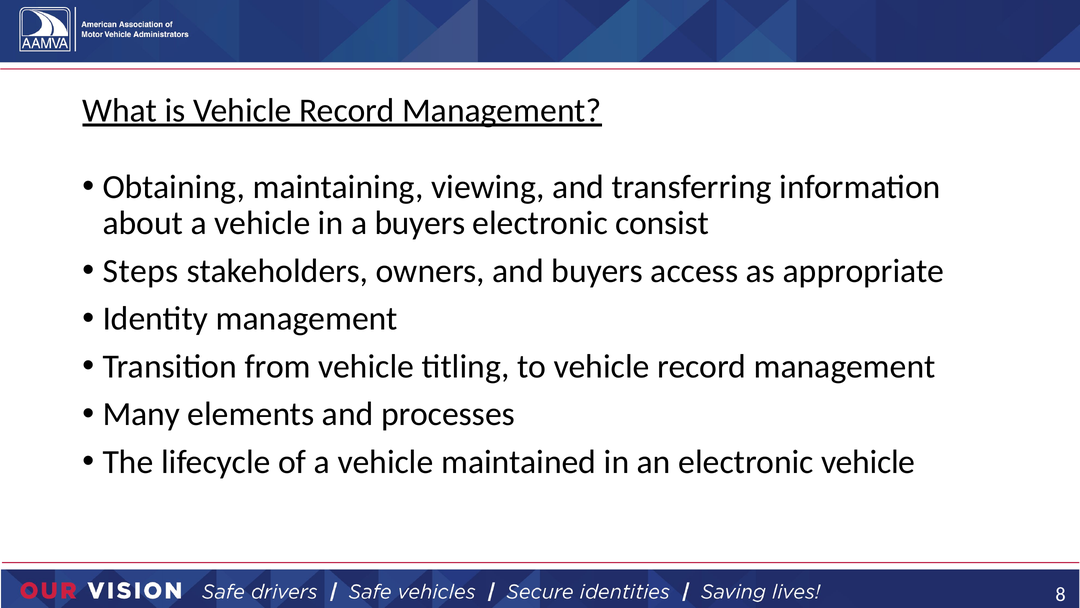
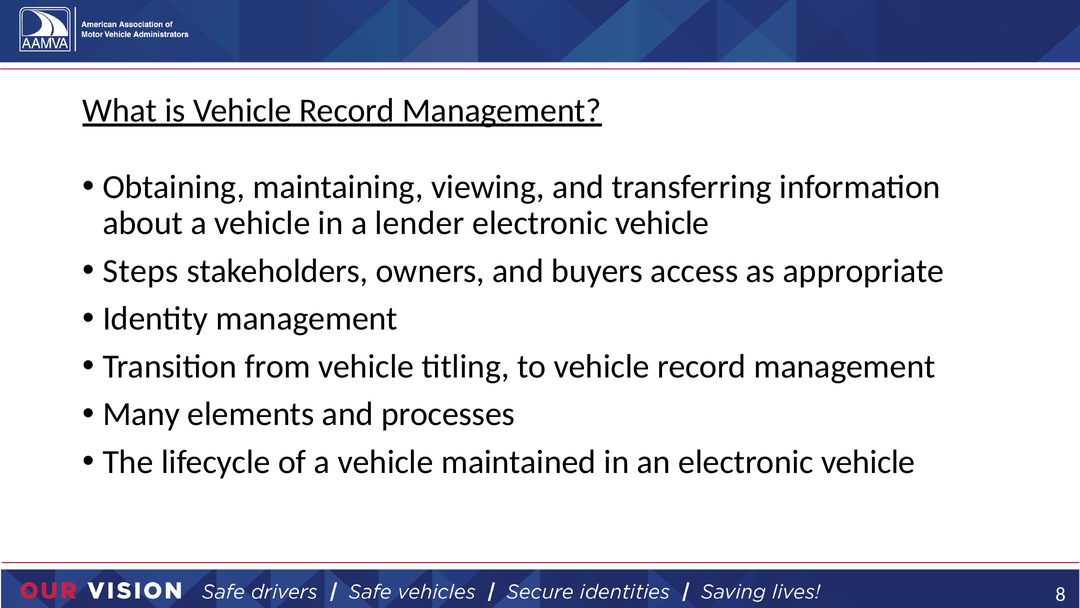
a buyers: buyers -> lender (420, 223)
consist: consist -> vehicle (662, 223)
